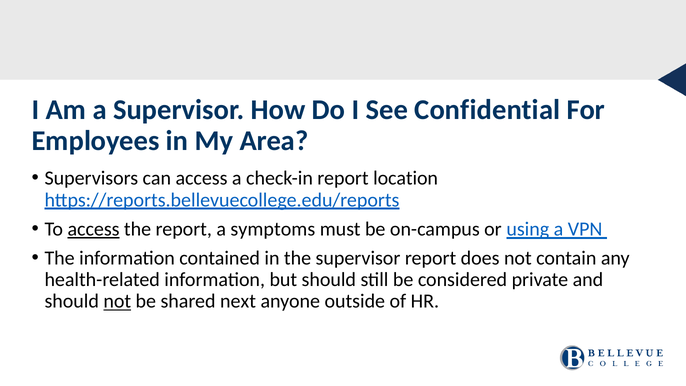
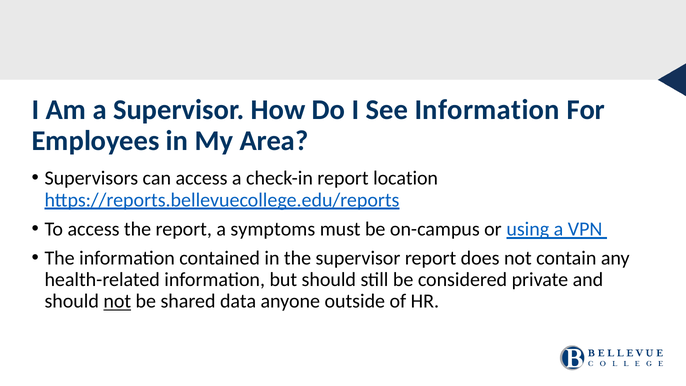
See Confidential: Confidential -> Information (487, 110)
access underline: present -> none (94, 229)
next: next -> data (238, 301)
